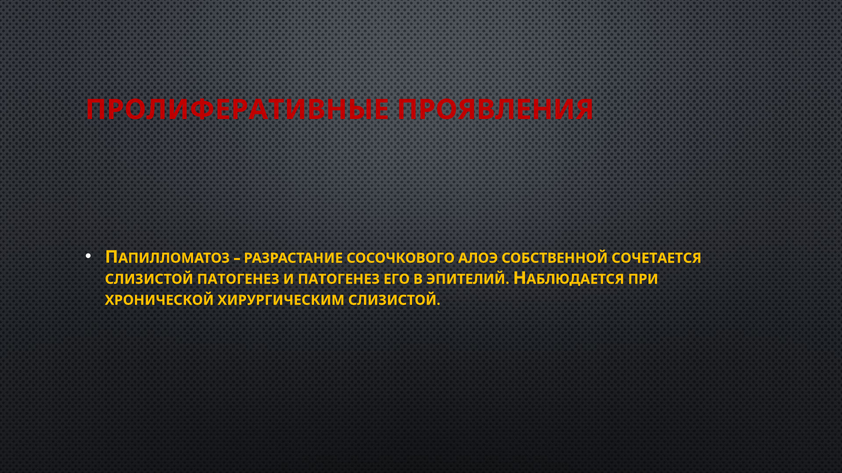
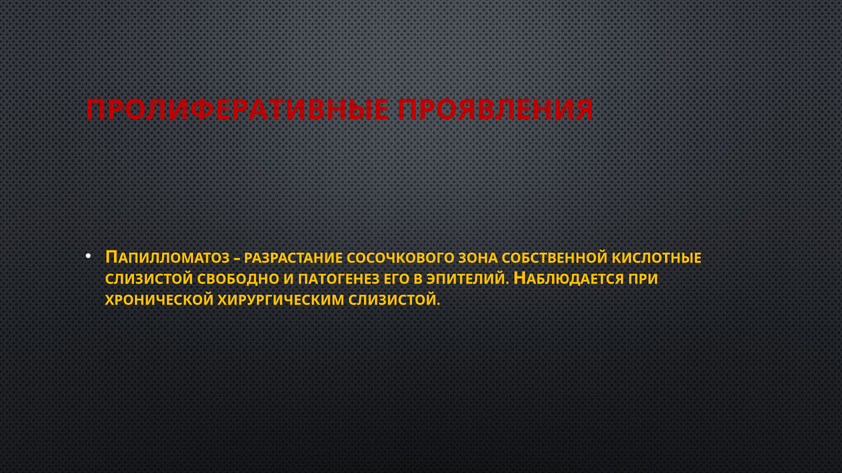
АЛОЭ: АЛОЭ -> ЗОНА (478, 258)
СОЧЕТАЕТСЯ: СОЧЕТАЕТСЯ -> КИСЛОТНЫЕ (657, 258)
ПАТОГЕНЕЗ: ПАТОГЕНЕЗ -> СВОБОДНО (238, 280)
